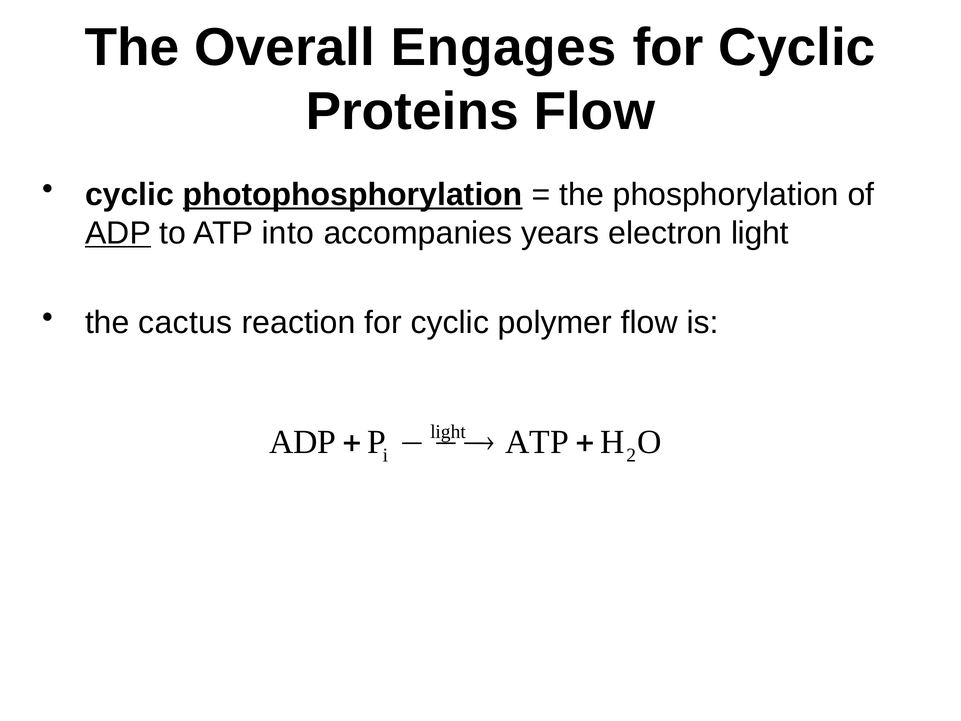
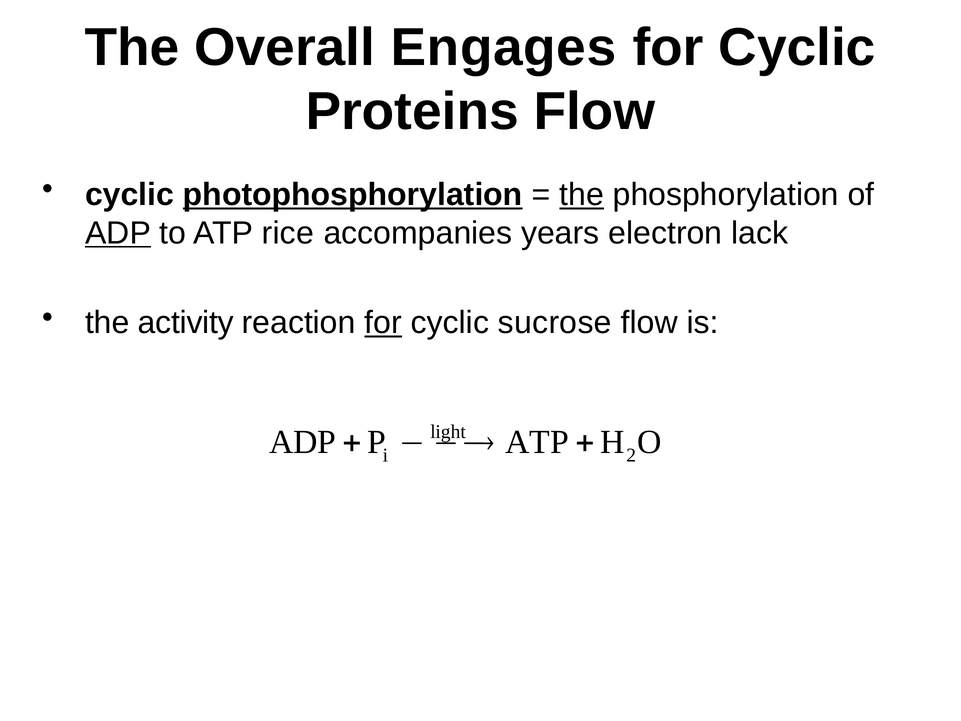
the underline: none -> present (582, 194)
into: into -> rice (288, 233)
electron light: light -> lack (760, 233)
cactus: cactus -> activity (186, 323)
for underline: none -> present (383, 323)
polymer: polymer -> sucrose (555, 323)
